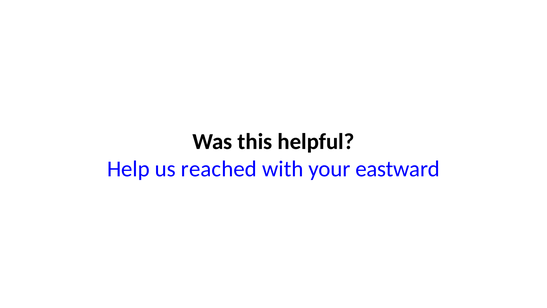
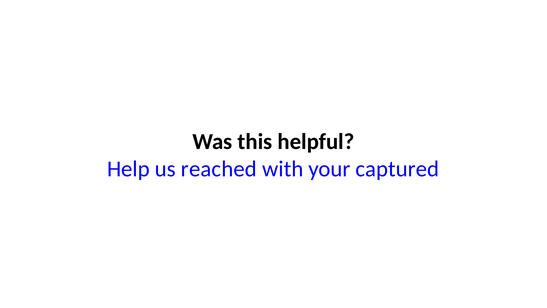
eastward: eastward -> captured (397, 169)
